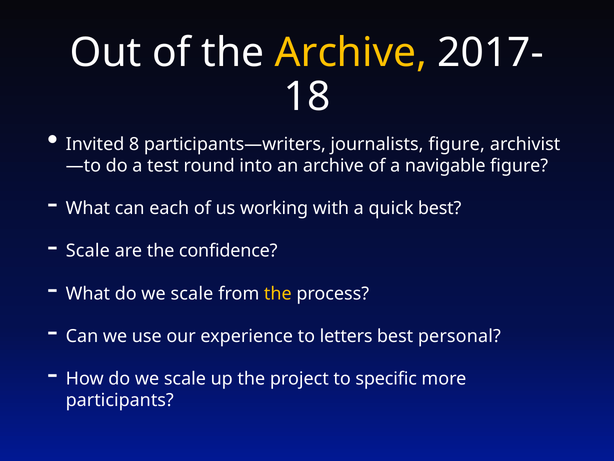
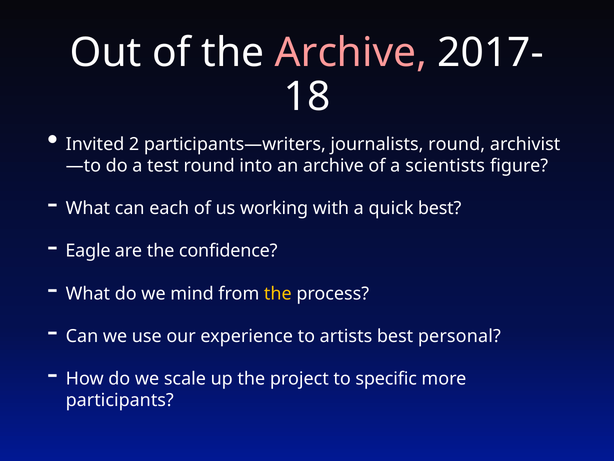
Archive colour: yellow -> pink (351, 53)
8: 8 -> 2 (134, 144)
journalists figure: figure -> round (457, 144)
navigable: navigable -> scientists (445, 166)
Scale: Scale -> Eagle (88, 251)
What do we scale: scale -> mind (192, 293)
letters: letters -> artists (346, 336)
